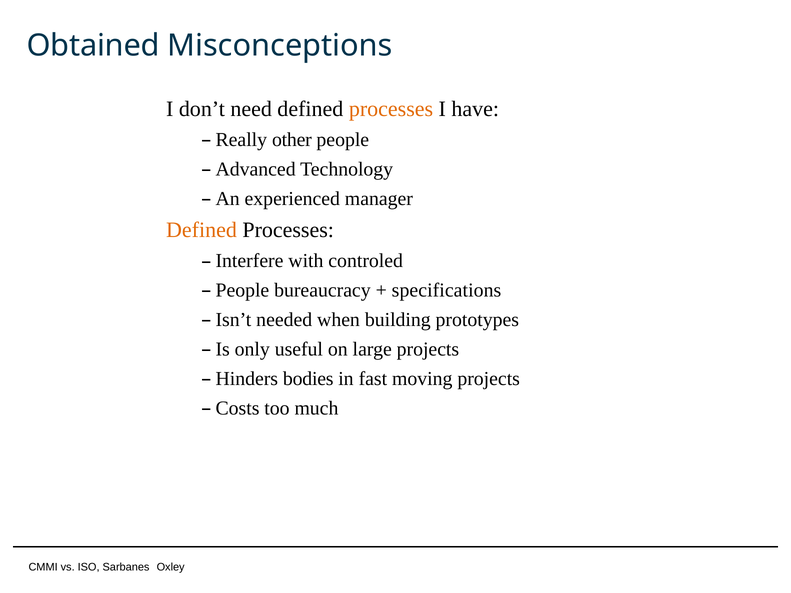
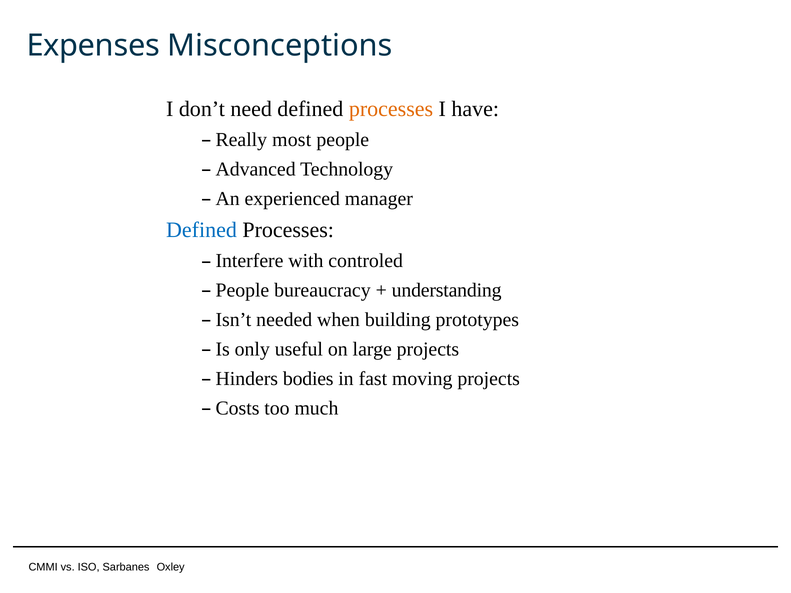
Obtained: Obtained -> Expenses (93, 46)
other: other -> most (292, 140)
Defined colour: orange -> blue (202, 230)
specifications: specifications -> understanding (447, 290)
